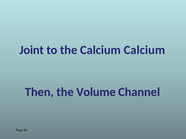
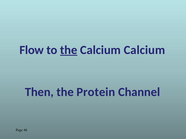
Joint: Joint -> Flow (32, 50)
the underline: none -> present (69, 50)
Volume: Volume -> Protein (96, 92)
